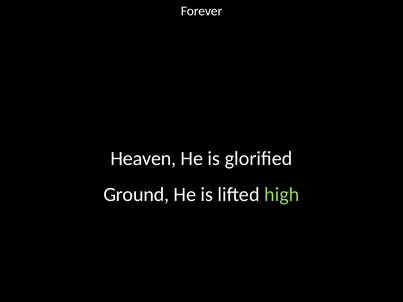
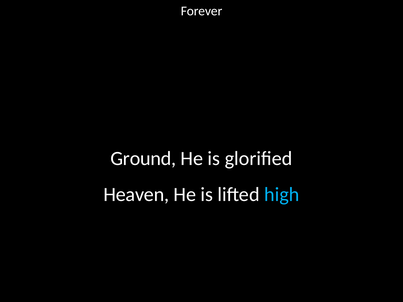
Heaven: Heaven -> Ground (143, 159)
Ground: Ground -> Heaven (136, 195)
high colour: light green -> light blue (282, 195)
